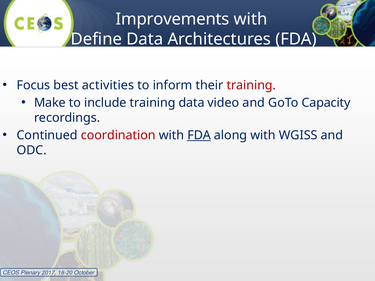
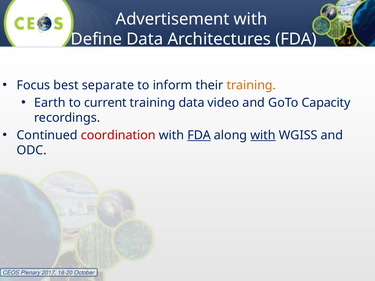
Improvements: Improvements -> Advertisement (173, 19)
activities: activities -> separate (108, 85)
training colour: red -> orange (251, 85)
Make: Make -> Earth (50, 103)
include: include -> current (105, 103)
with underline: none -> present (263, 135)
